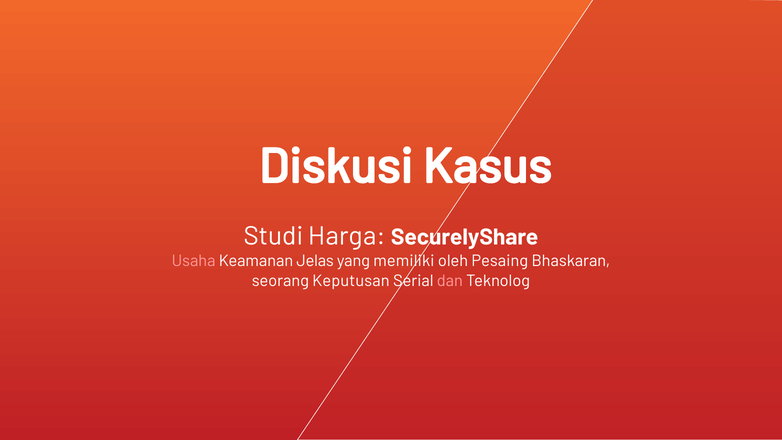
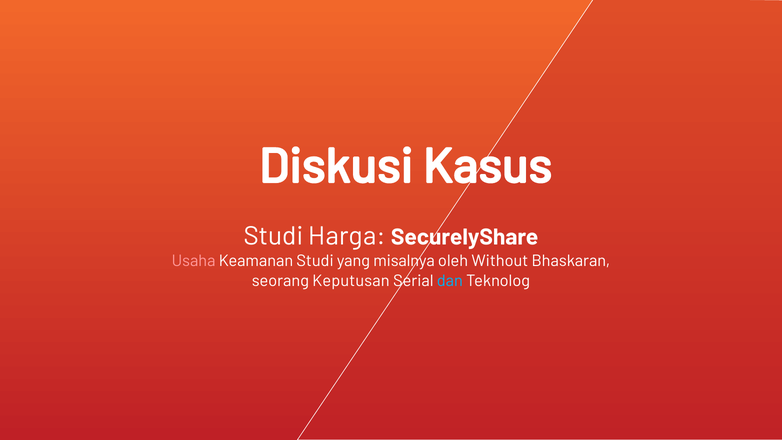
Keamanan Jelas: Jelas -> Studi (315, 261)
memiliki: memiliki -> misalnya (404, 261)
Pesaing: Pesaing -> Without (500, 261)
dan colour: pink -> light blue (450, 281)
